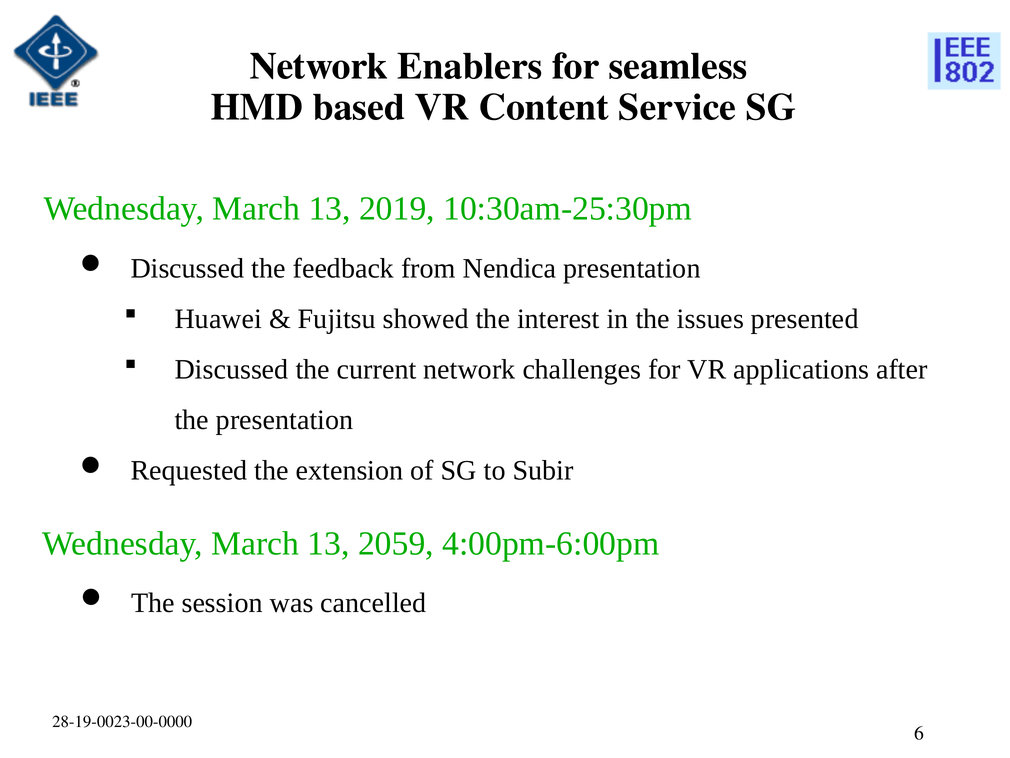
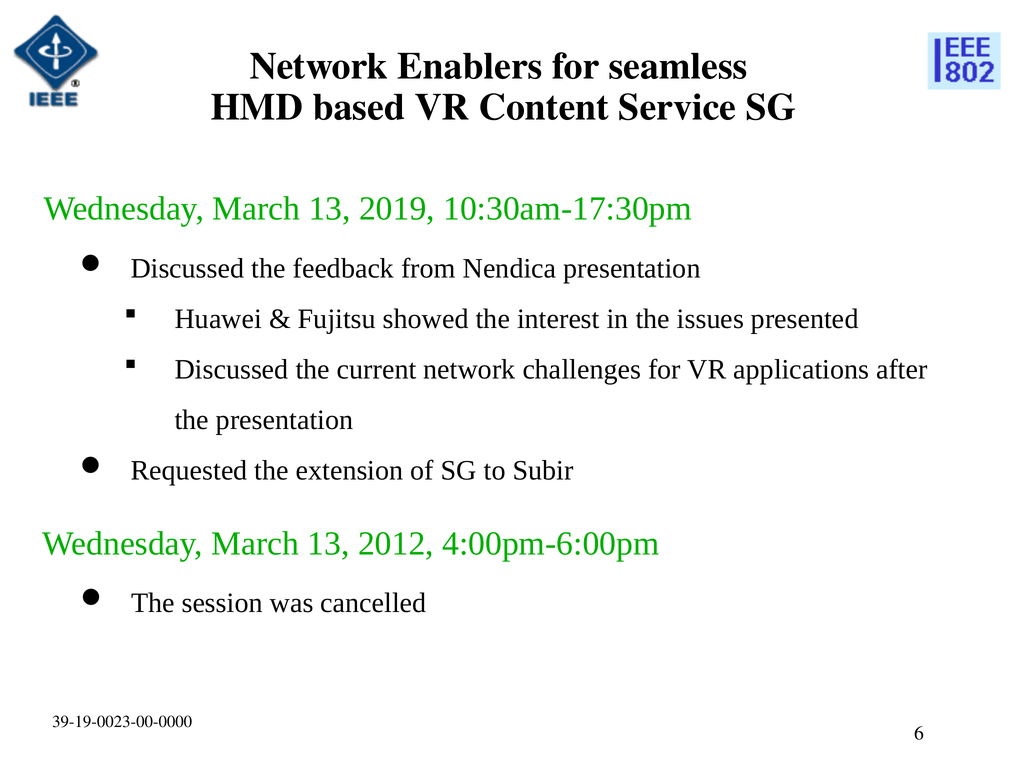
10:30am-25:30pm: 10:30am-25:30pm -> 10:30am-17:30pm (568, 209)
2059: 2059 -> 2012 (396, 543)
28-19-0023-00-0000: 28-19-0023-00-0000 -> 39-19-0023-00-0000 (122, 721)
